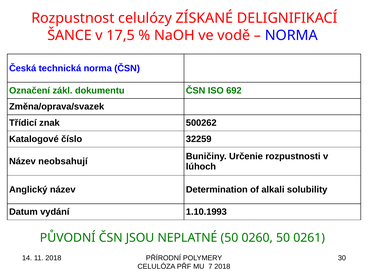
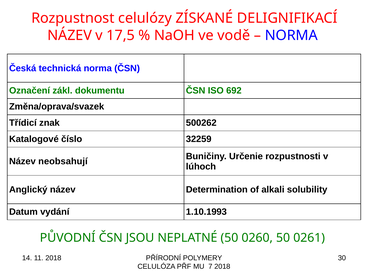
ŠANCE: ŠANCE -> NÁZEV (70, 35)
